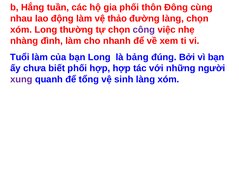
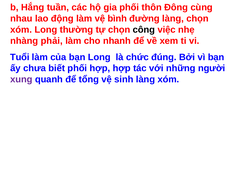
thảo: thảo -> bình (117, 19)
công colour: purple -> black (144, 30)
đình: đình -> phải (52, 41)
bảng: bảng -> chức (137, 57)
